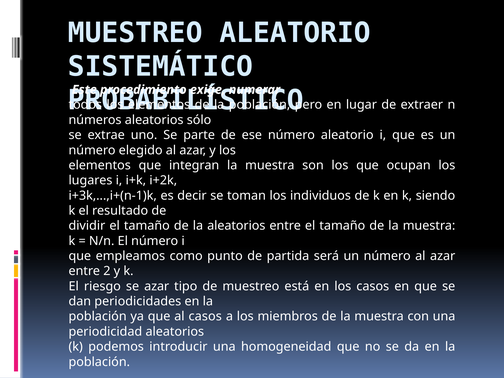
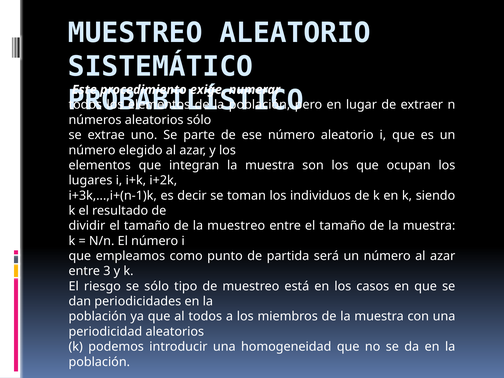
la aleatorios: aleatorios -> muestreo (236, 226)
2: 2 -> 3 (107, 271)
se azar: azar -> sólo (157, 286)
al casos: casos -> todos (205, 316)
